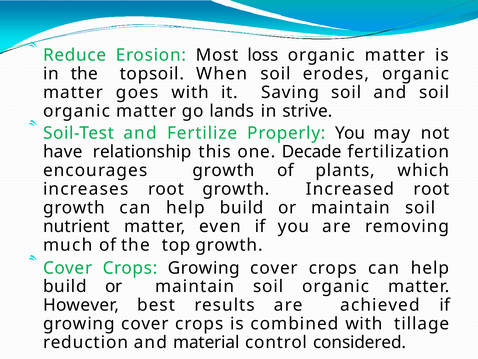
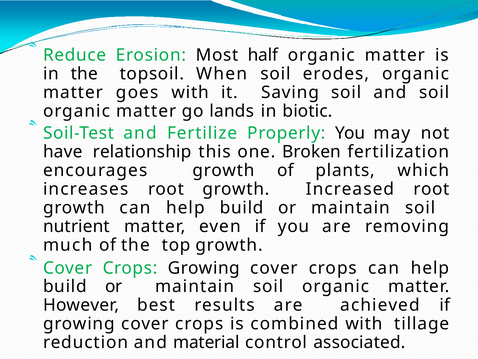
loss: loss -> half (263, 55)
strive: strive -> biotic (308, 111)
Decade: Decade -> Broken (311, 152)
considered: considered -> associated (359, 342)
